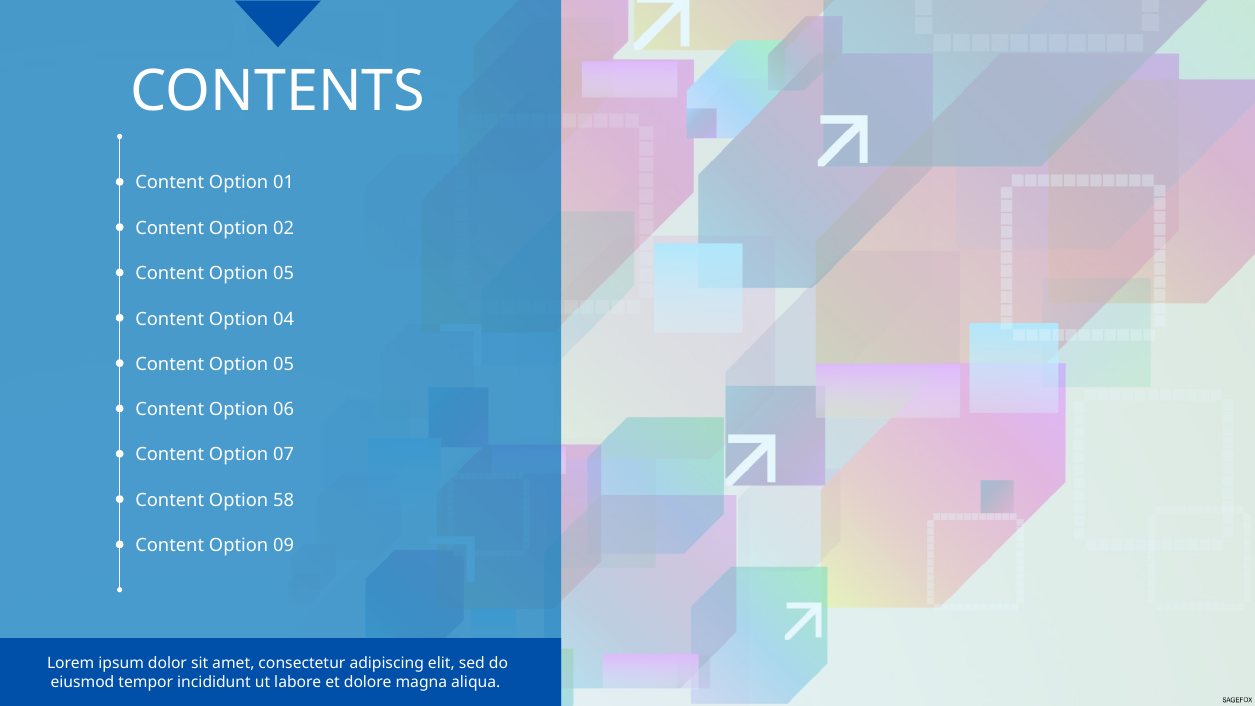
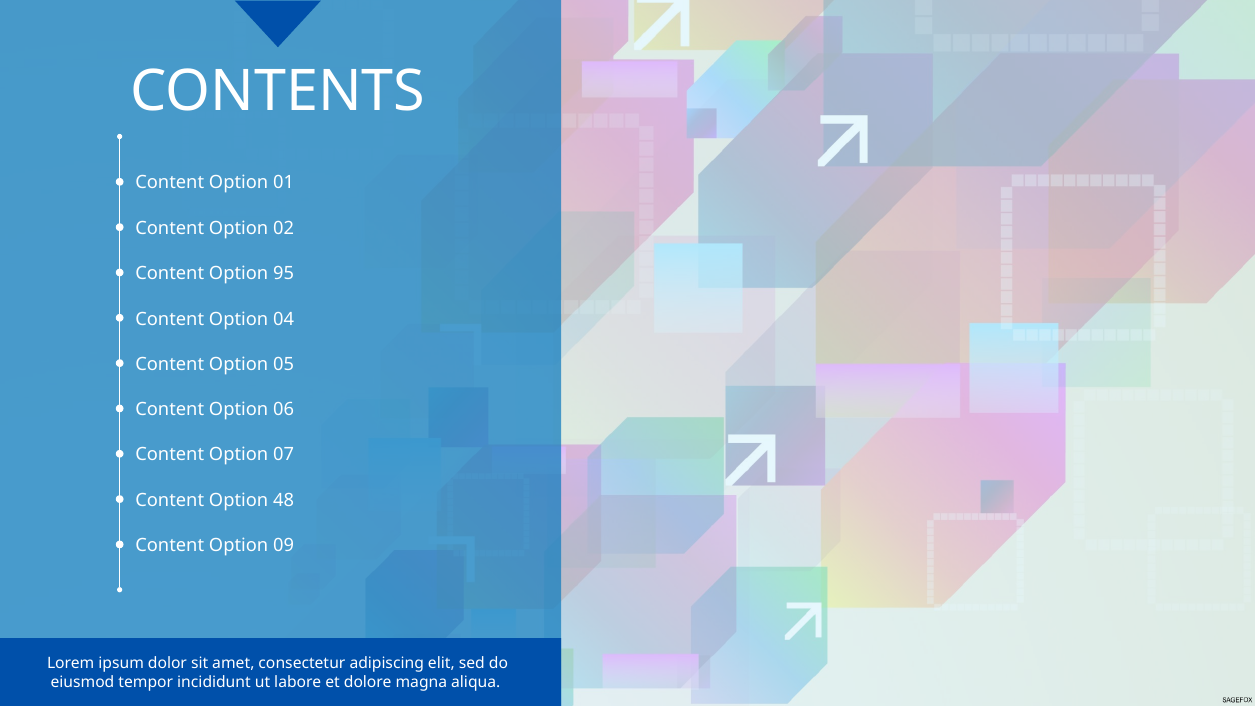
05: 05 -> 95 (284, 274)
58: 58 -> 48 (284, 500)
